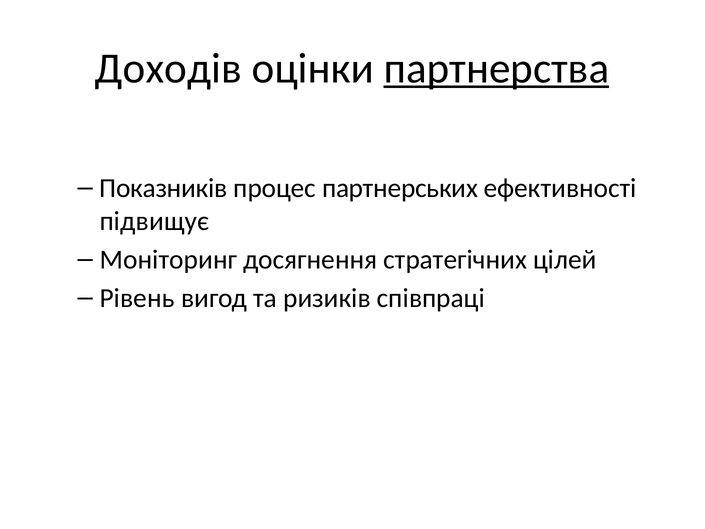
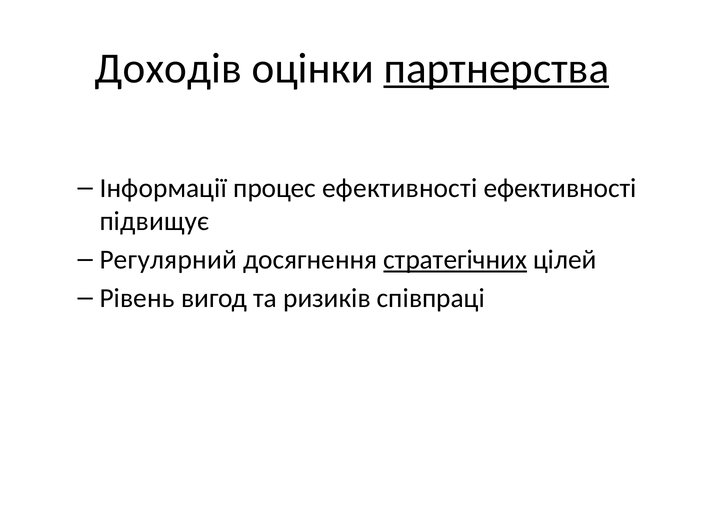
Показників: Показників -> Інформації (163, 188)
процес партнерських: партнерських -> ефективності (400, 188)
Моніторинг: Моніторинг -> Регулярний (168, 260)
стратегічних underline: none -> present (455, 260)
